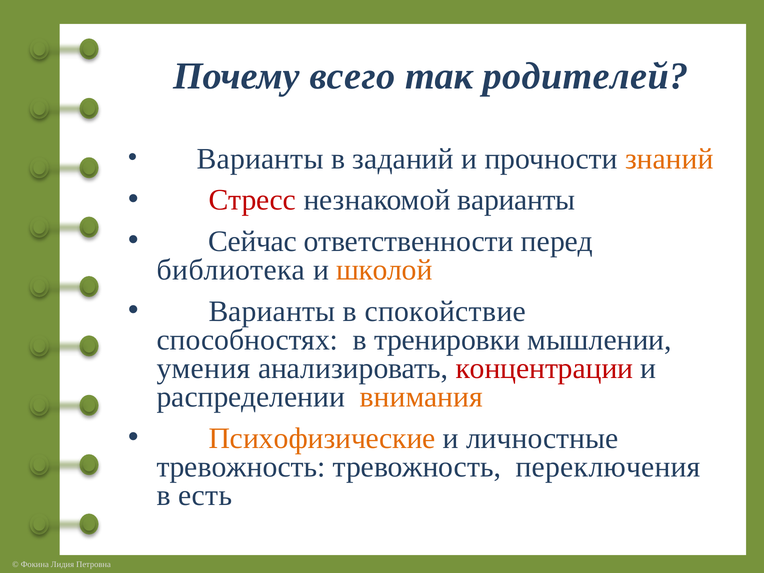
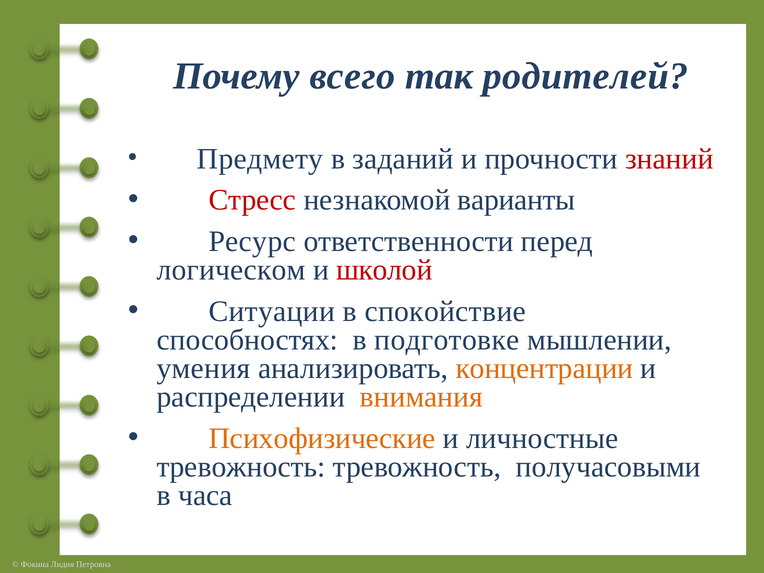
Варианты: Варианты -> Предмету (260, 159)
знаний colour: orange -> red (669, 159)
Сейчас: Сейчас -> Ресурс (252, 241)
библиотека: библиотека -> логическом (231, 270)
школой colour: orange -> red (384, 270)
Варианты: Варианты -> Ситуации (272, 311)
тренировки: тренировки -> подготовке (447, 340)
концентрации colour: red -> orange (544, 368)
переключения: переключения -> получасовыми (608, 467)
есть: есть -> часа (205, 495)
